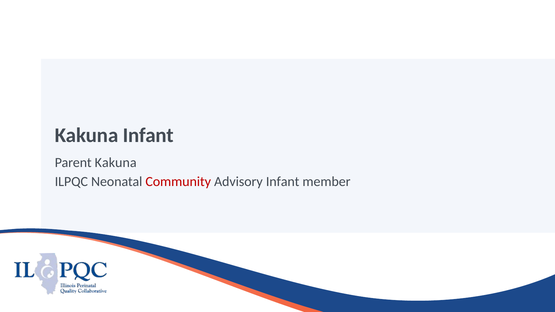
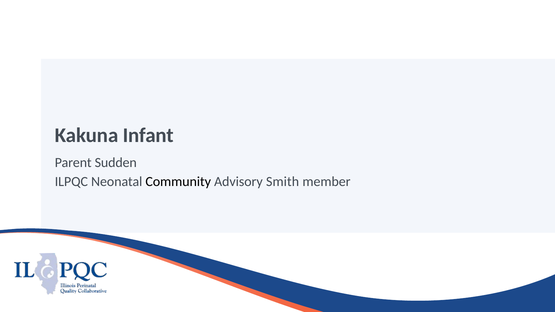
Parent Kakuna: Kakuna -> Sudden (116, 163)
Community colour: red -> black (178, 182)
Advisory Infant: Infant -> Smith (283, 182)
